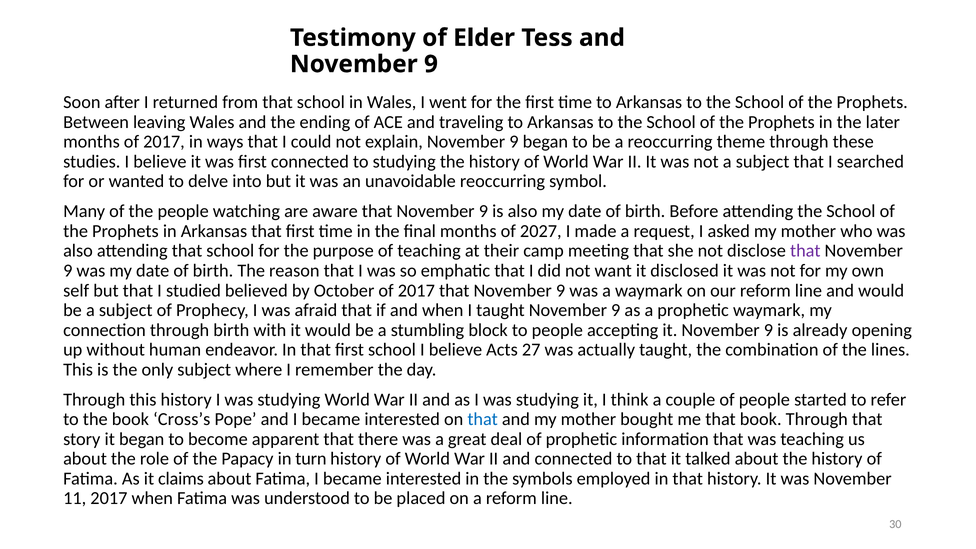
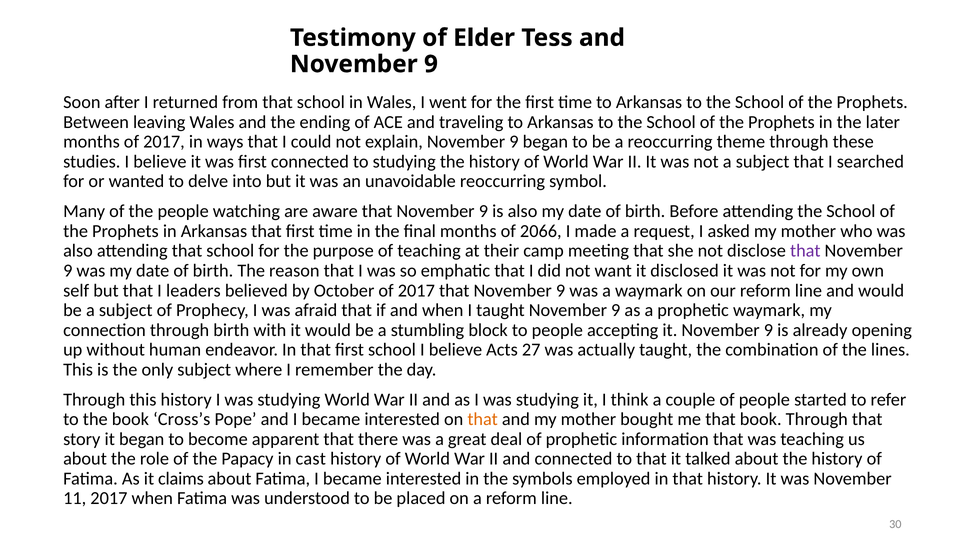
2027: 2027 -> 2066 (541, 231)
studied: studied -> leaders (193, 290)
that colour: blue -> orange (483, 419)
turn: turn -> cast (311, 459)
